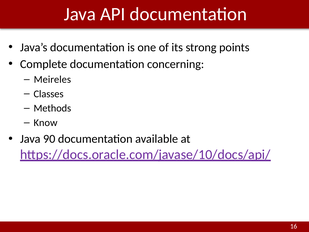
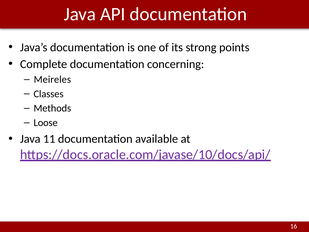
Know: Know -> Loose (46, 123)
90: 90 -> 11 (49, 139)
